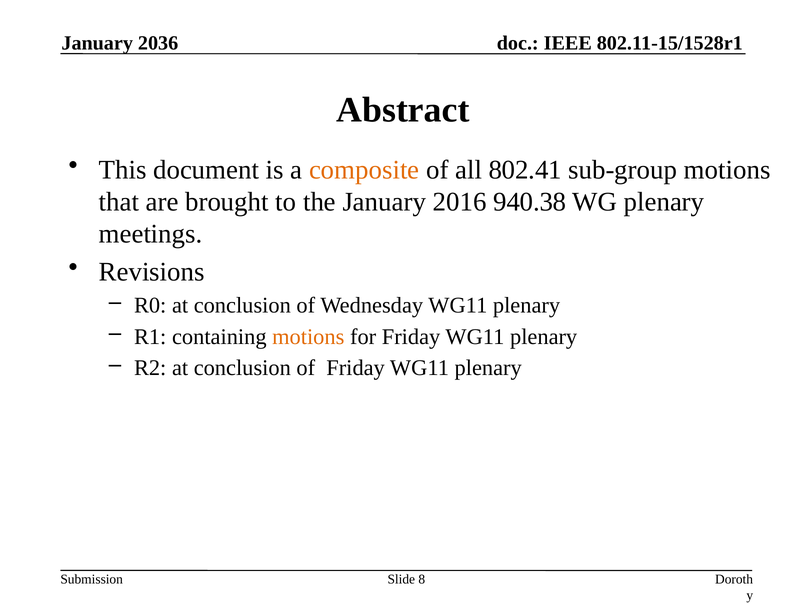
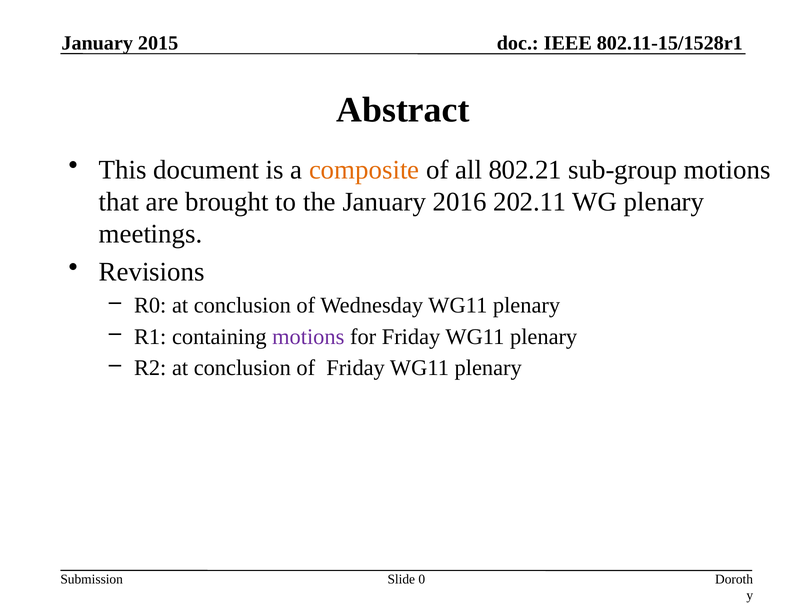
2036: 2036 -> 2015 (158, 43)
802.41: 802.41 -> 802.21 (525, 170)
940.38: 940.38 -> 202.11 (530, 202)
motions colour: orange -> purple (308, 337)
8: 8 -> 0 (422, 580)
